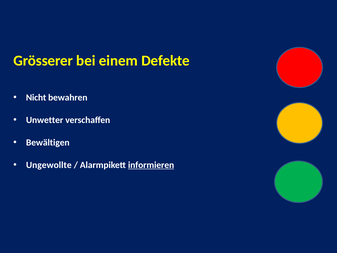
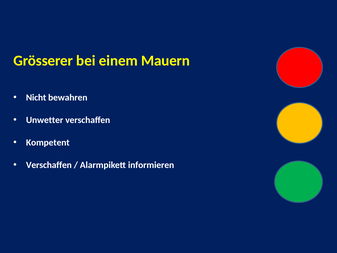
Defekte: Defekte -> Mauern (166, 61)
Bewältigen: Bewältigen -> Kompetent (48, 142)
Ungewollte: Ungewollte -> Verschaffen (49, 165)
informieren underline: present -> none (151, 165)
